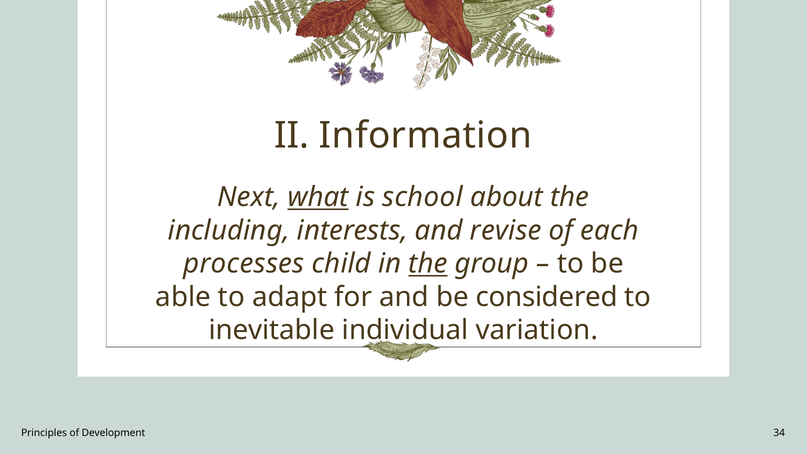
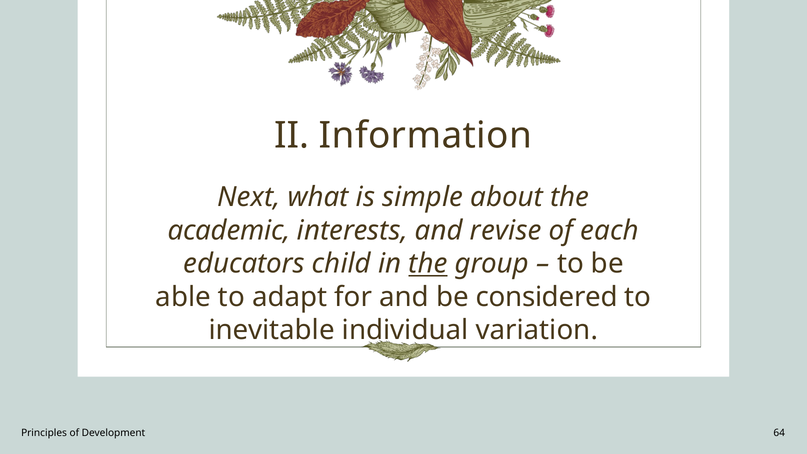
what underline: present -> none (318, 197)
school: school -> simple (423, 197)
including: including -> academic (229, 230)
processes: processes -> educators (244, 264)
34: 34 -> 64 (779, 433)
